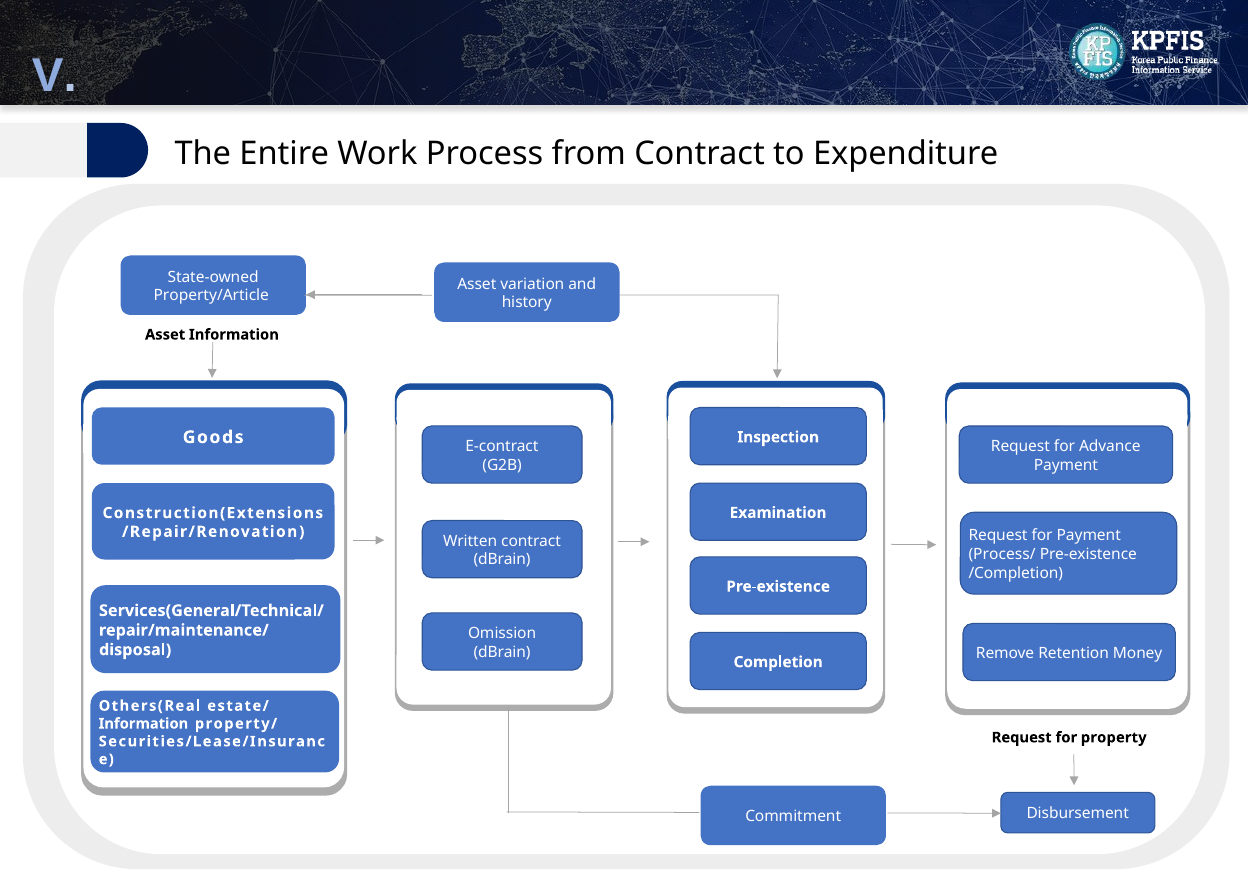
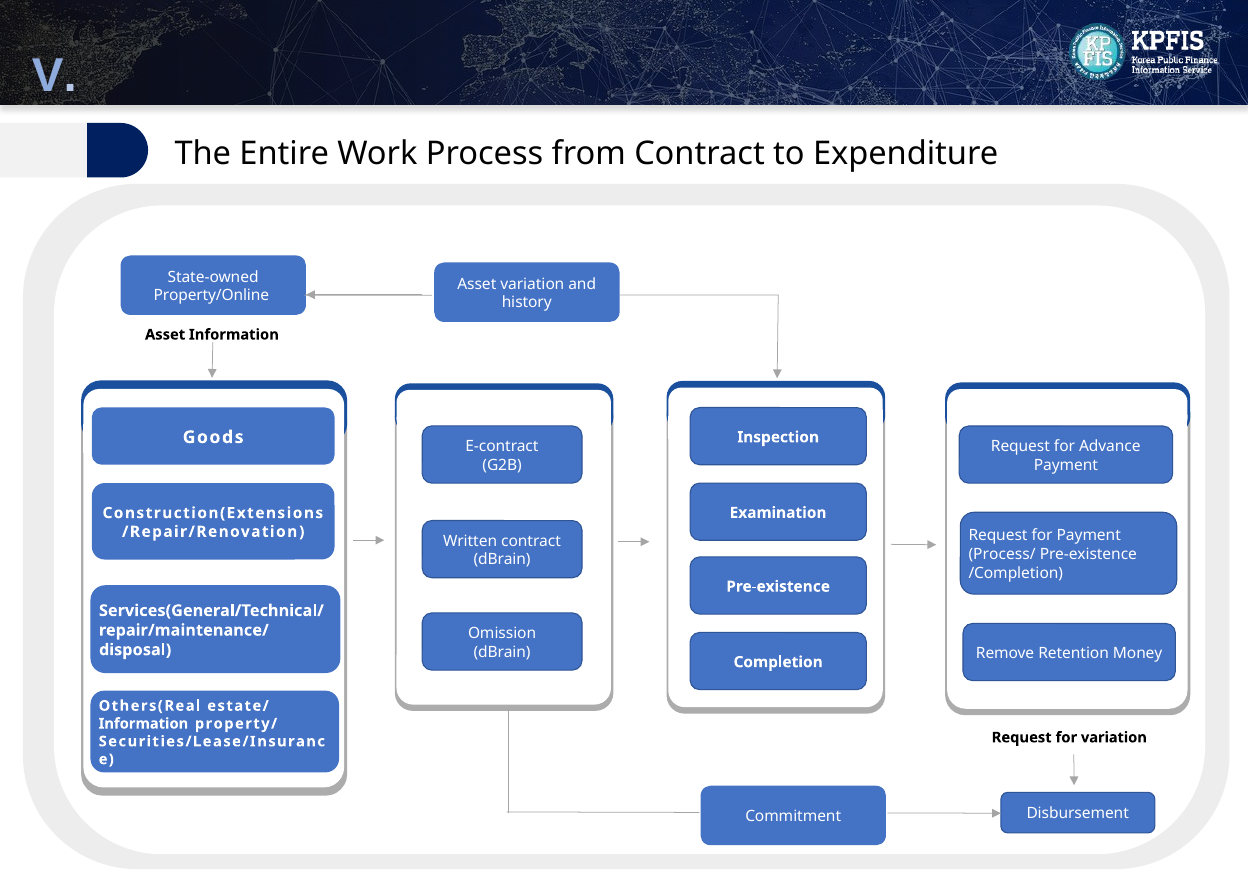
Property/Article: Property/Article -> Property/Online (211, 295)
for property: property -> variation (1114, 737)
